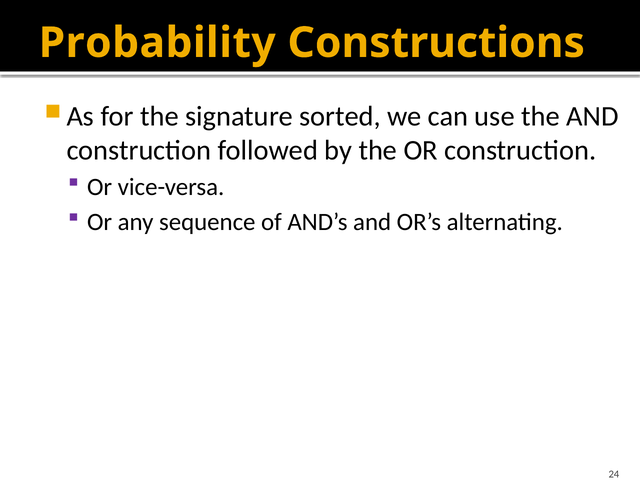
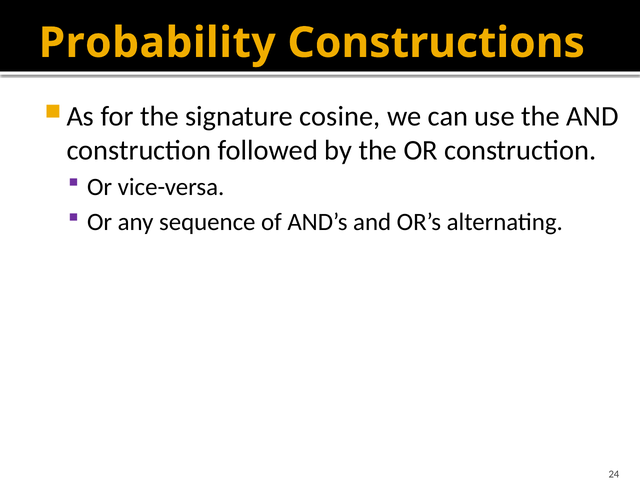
sorted: sorted -> cosine (340, 116)
